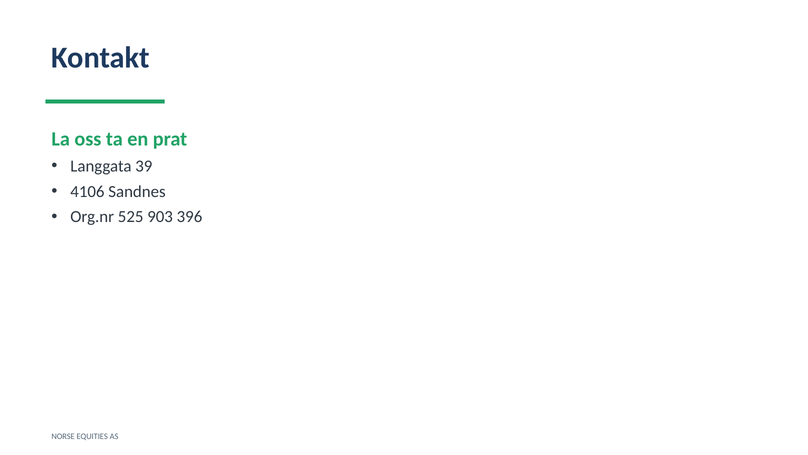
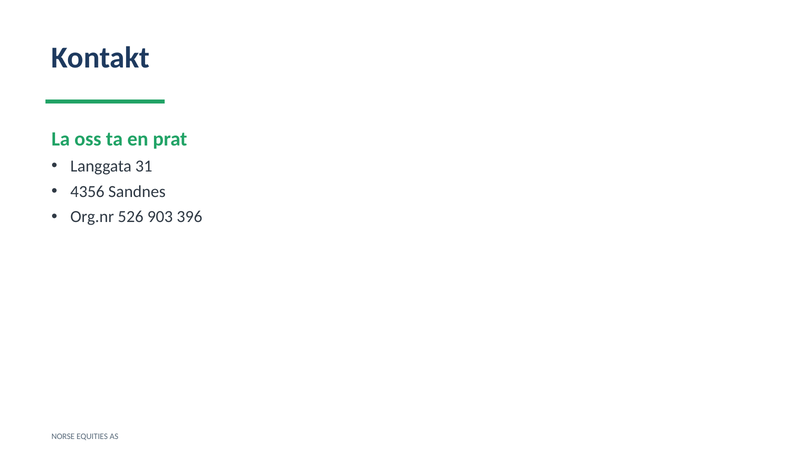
39: 39 -> 31 (144, 166)
4106: 4106 -> 4356 (87, 191)
525: 525 -> 526 (131, 217)
